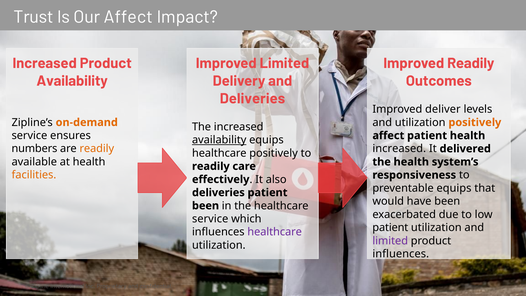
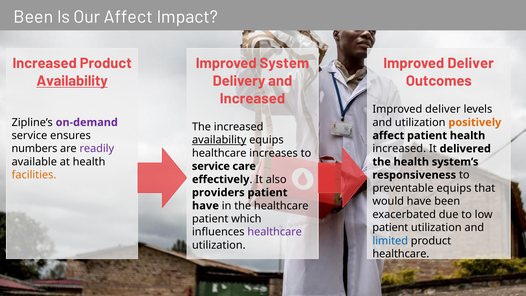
Trust: Trust -> Been (33, 17)
Improved Limited: Limited -> System (284, 63)
Readily: Readily -> Deliver (471, 63)
Availability underline: none -> present (72, 81)
Deliveries: Deliveries -> Increased (252, 99)
on-demand colour: orange -> purple (87, 122)
readily colour: orange -> purple (97, 149)
healthcare positively: positively -> increases (274, 153)
readily: readily -> service (211, 166)
deliveries: deliveries -> providers (218, 192)
been: been -> have (205, 206)
service: service -> patient (210, 219)
limited colour: purple -> blue (390, 241)
influences: influences -> healthcare (401, 254)
